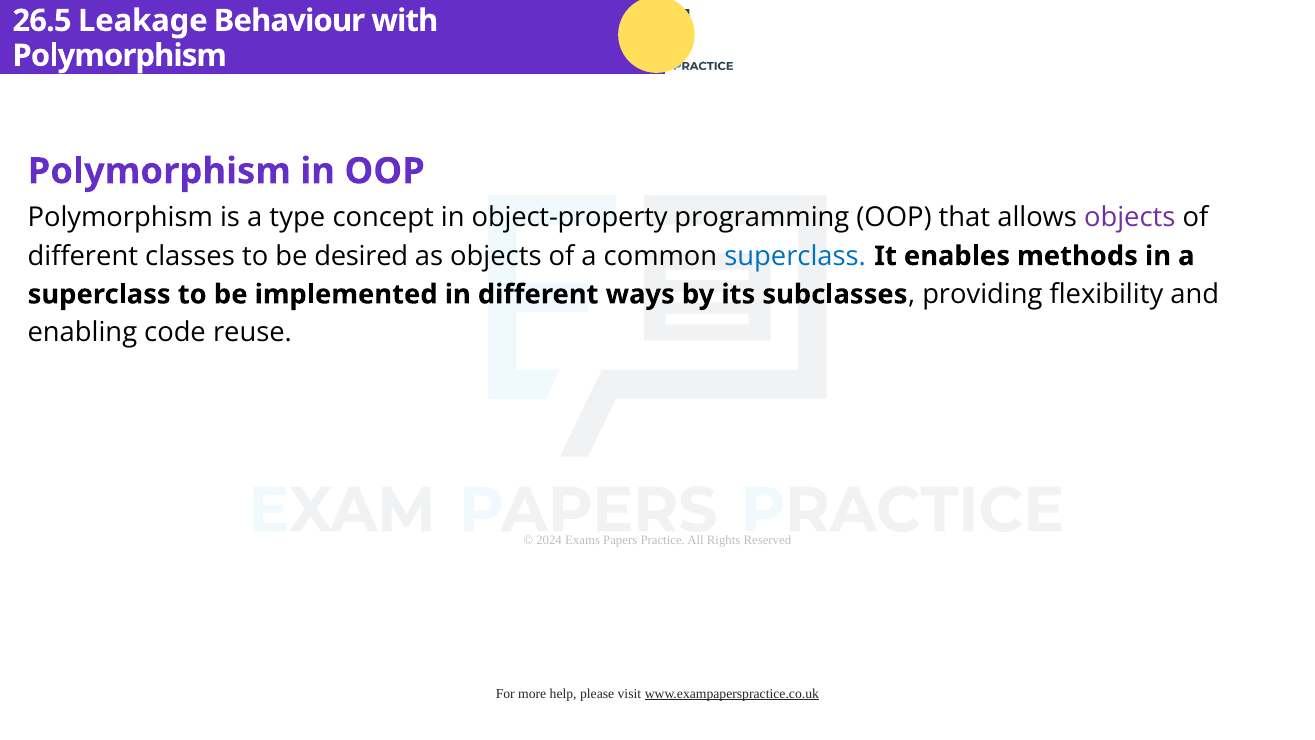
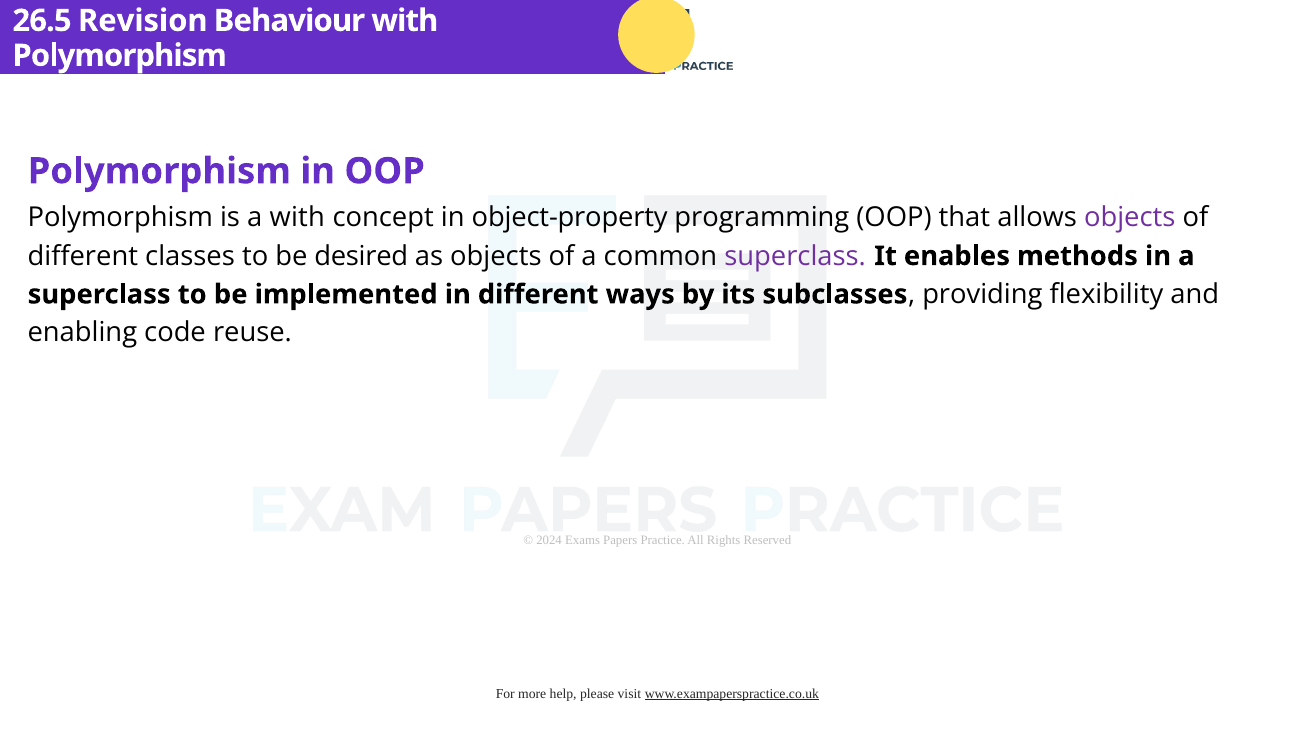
Leakage: Leakage -> Revision (143, 21)
a type: type -> with (297, 218)
superclass colour: blue -> purple (795, 256)
